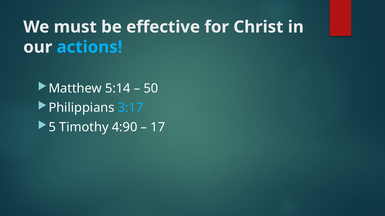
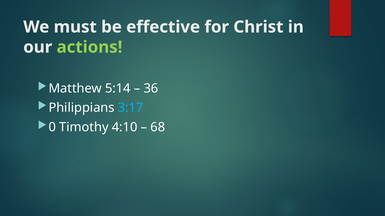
actions colour: light blue -> light green (90, 47)
50: 50 -> 36 (151, 89)
5: 5 -> 0 (52, 127)
4:90: 4:90 -> 4:10 (125, 127)
17: 17 -> 68 (158, 127)
